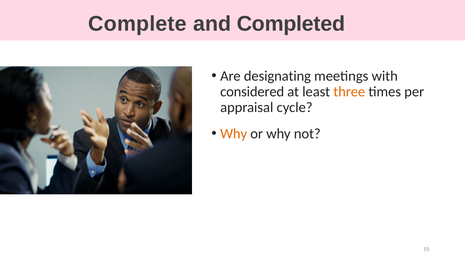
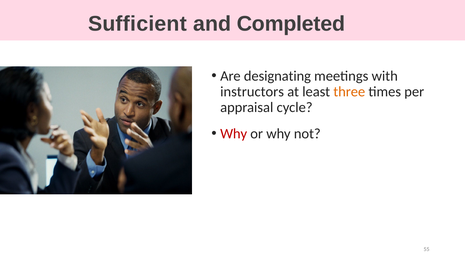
Complete: Complete -> Sufficient (137, 24)
considered: considered -> instructors (252, 92)
Why colour: orange -> red (234, 134)
